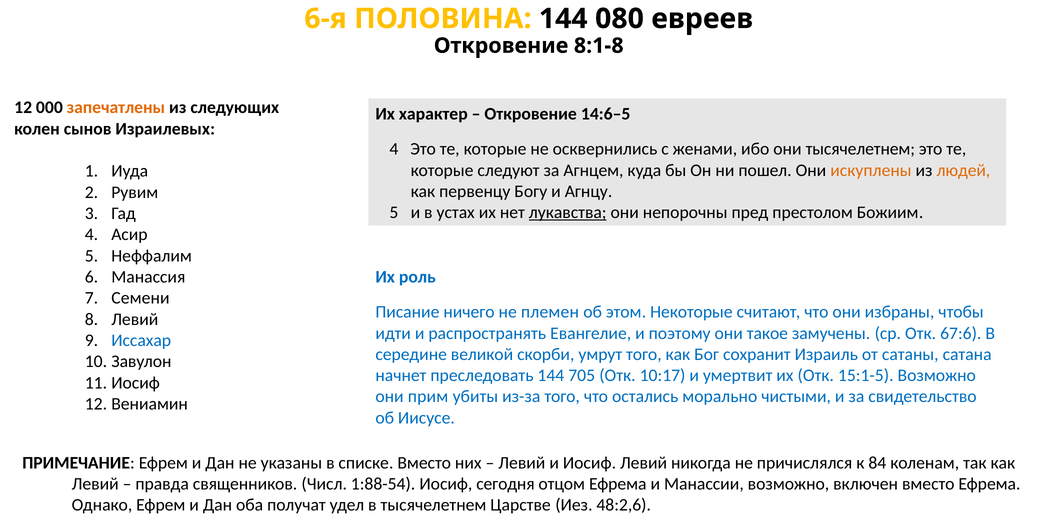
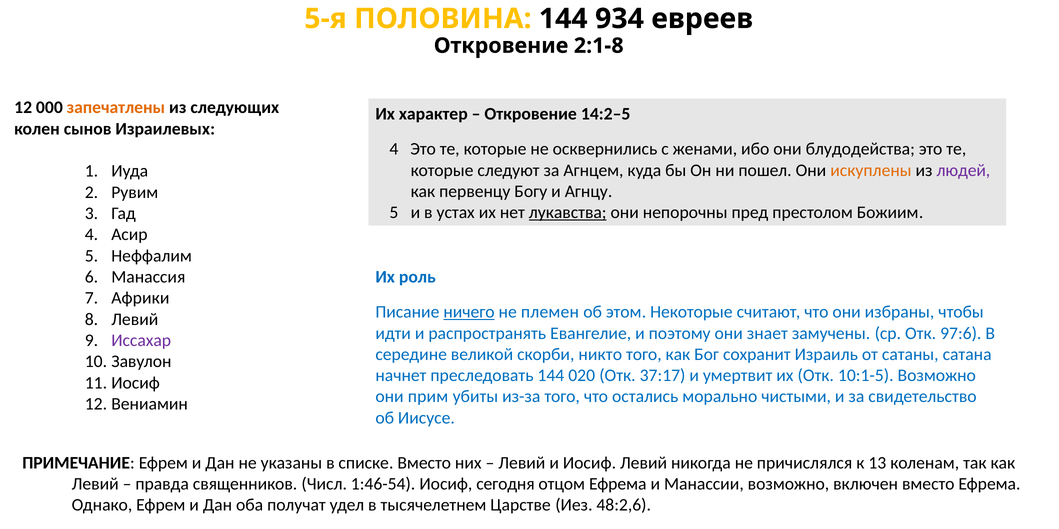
6-я: 6-я -> 5-я (326, 19)
080: 080 -> 934 (619, 19)
8:1-8: 8:1-8 -> 2:1-8 (599, 46)
14:6–5: 14:6–5 -> 14:2–5 (606, 114)
они тысячелетнем: тысячелетнем -> блудодейства (860, 149)
людей colour: orange -> purple (963, 170)
Семени: Семени -> Африки (140, 298)
ничего underline: none -> present (469, 312)
такое: такое -> знает (767, 334)
67:6: 67:6 -> 97:6 (961, 334)
Иссахар colour: blue -> purple (141, 341)
умрут: умрут -> никто (600, 355)
705: 705 -> 020 (582, 376)
10:17: 10:17 -> 37:17 (663, 376)
15:1-5: 15:1-5 -> 10:1-5 (866, 376)
84: 84 -> 13 (877, 463)
1:88-54: 1:88-54 -> 1:46-54 (383, 484)
